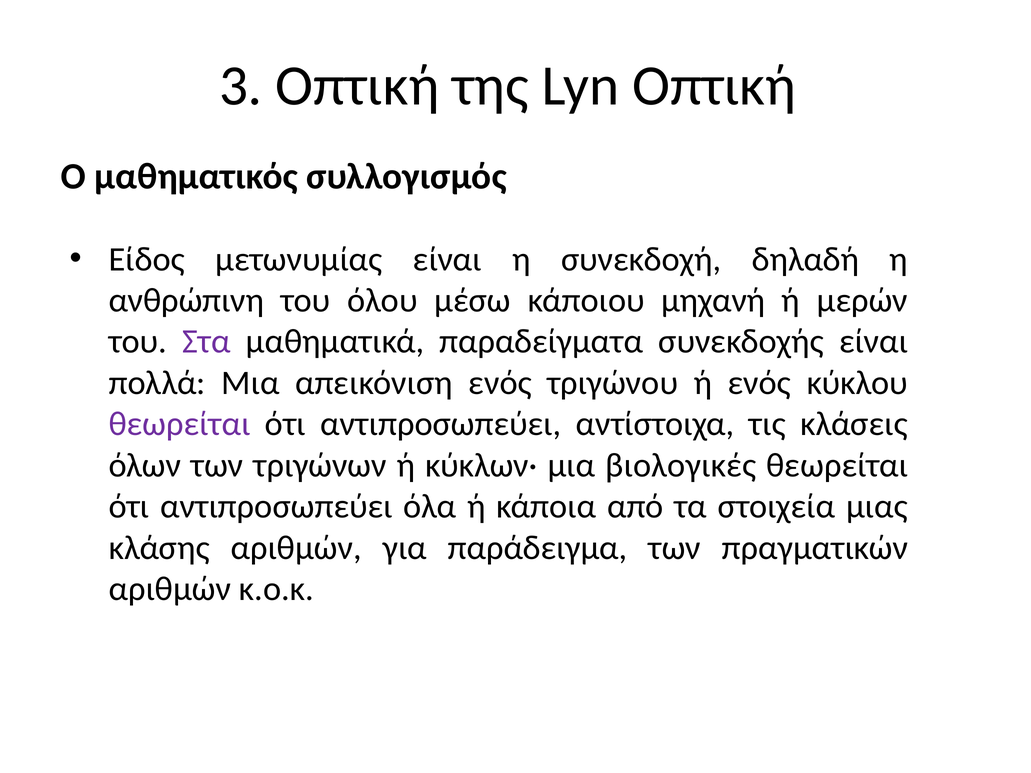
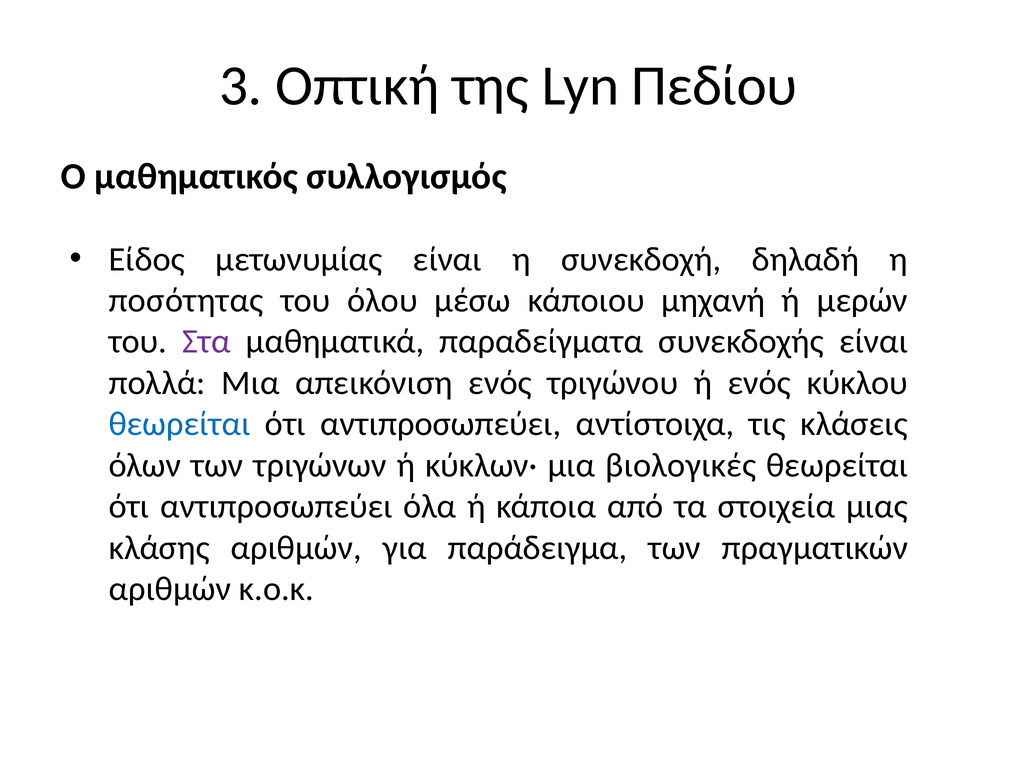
Lyn Οπτική: Οπτική -> Πεδίου (714, 86)
ανθρώπινη: ανθρώπινη -> ποσότητας (186, 301)
θεωρείται colour: purple -> blue (180, 424)
